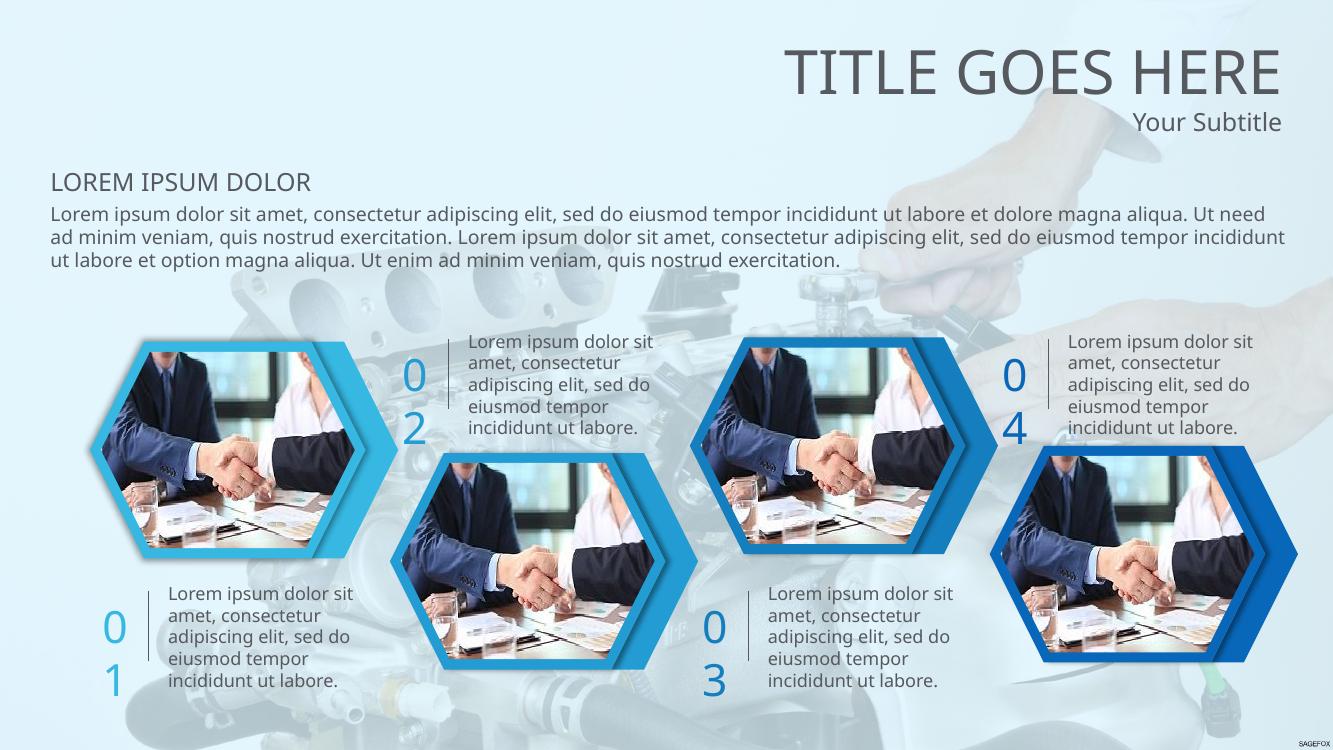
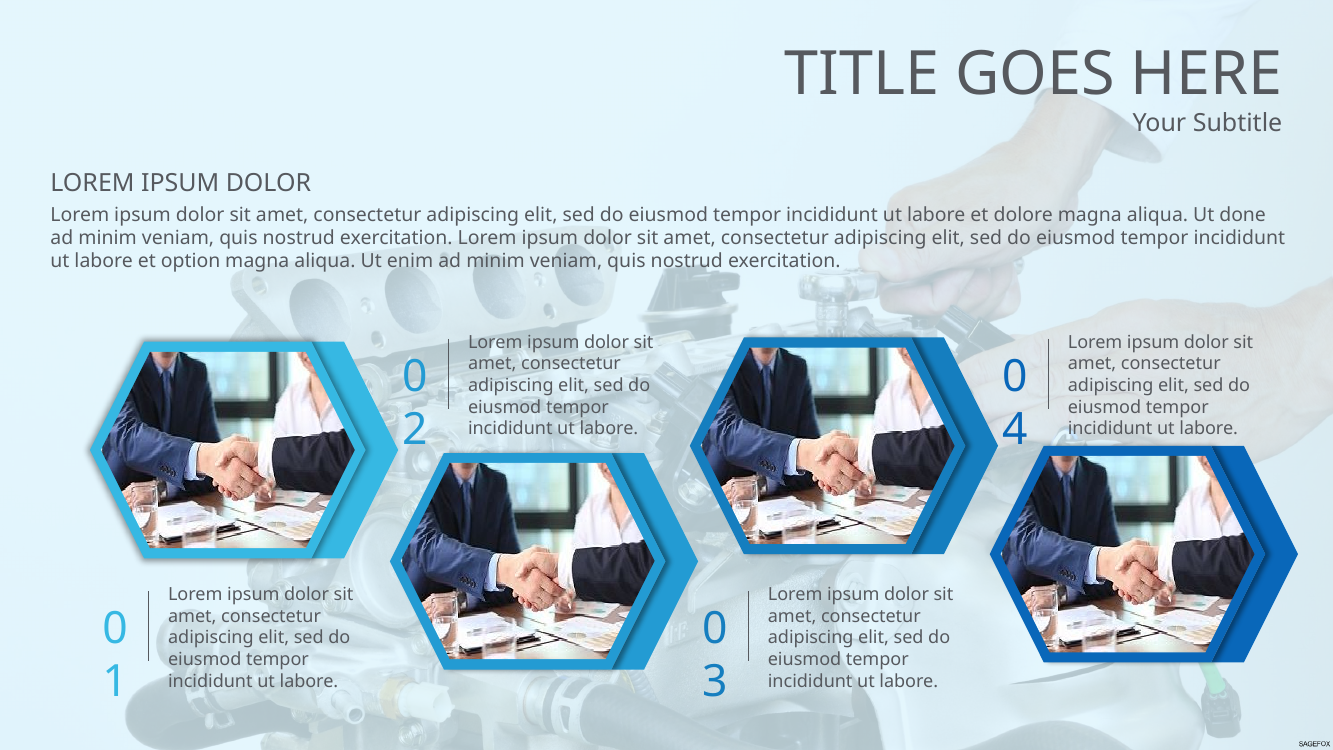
need: need -> done (1243, 215)
